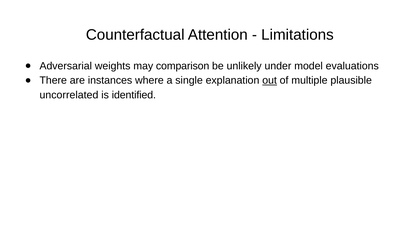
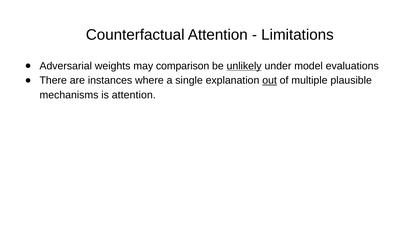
unlikely underline: none -> present (244, 66)
uncorrelated: uncorrelated -> mechanisms (69, 95)
is identified: identified -> attention (134, 95)
